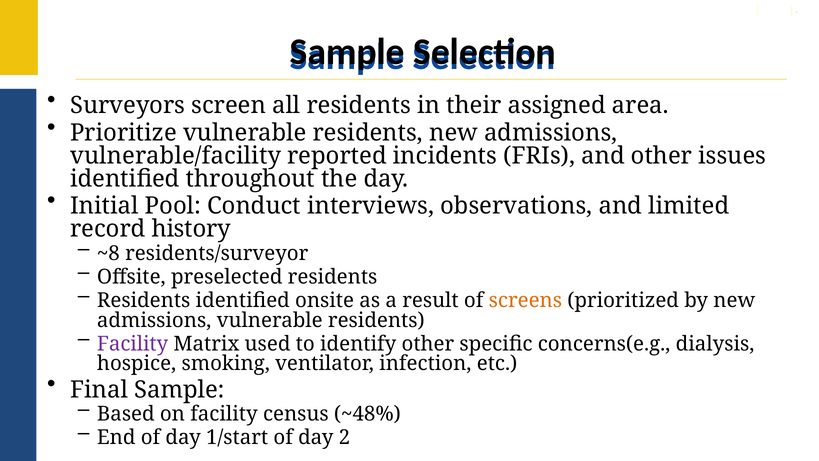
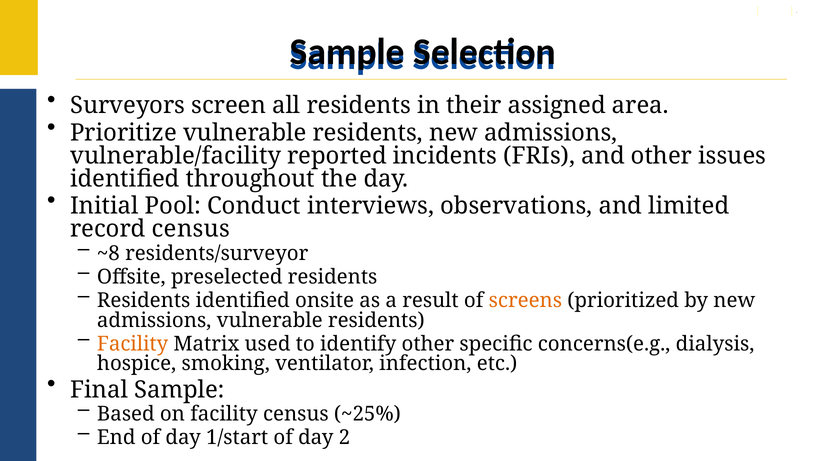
history: history -> census (191, 229)
Facility colour: purple -> orange (133, 344)
~48%: ~48% -> ~25% (367, 414)
